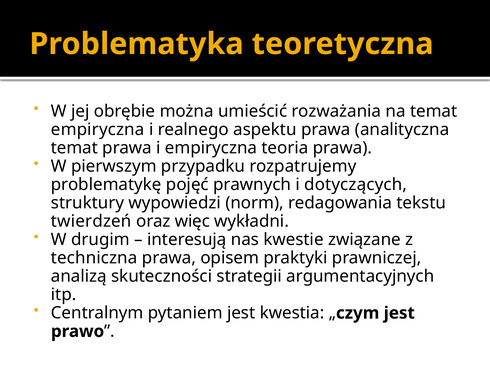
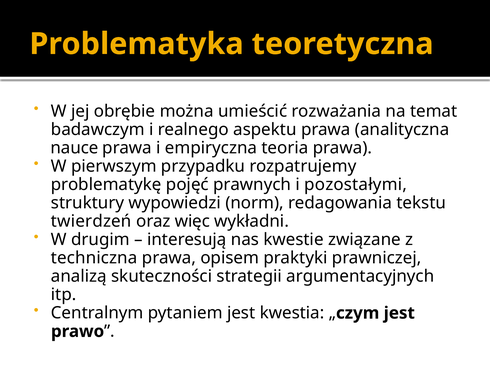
empiryczna: empiryczna -> badawczym (98, 130)
temat: temat -> nauce (74, 148)
dotyczących: dotyczących -> pozostałymi (356, 185)
